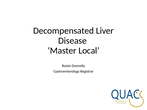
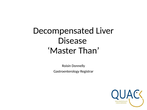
Local: Local -> Than (89, 51)
